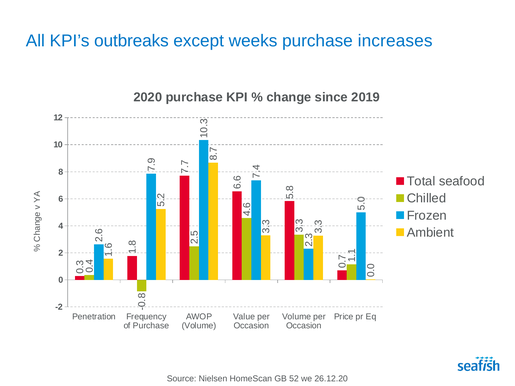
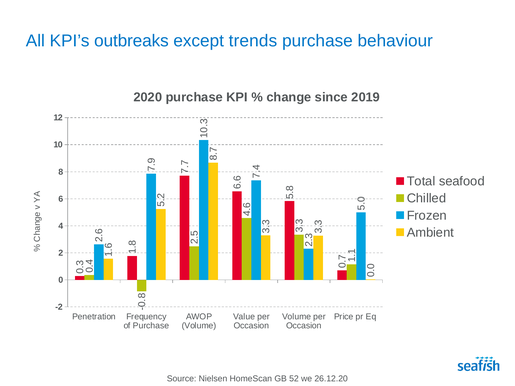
weeks: weeks -> trends (253, 41)
increases: increases -> behaviour (395, 41)
